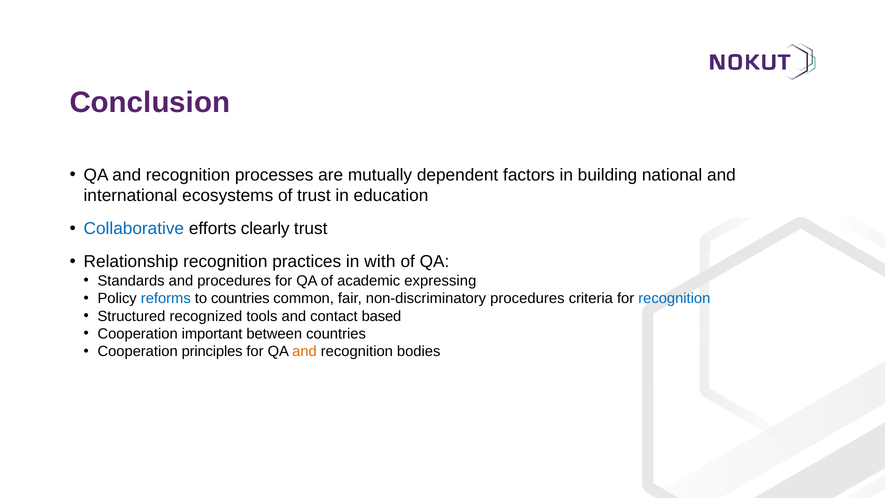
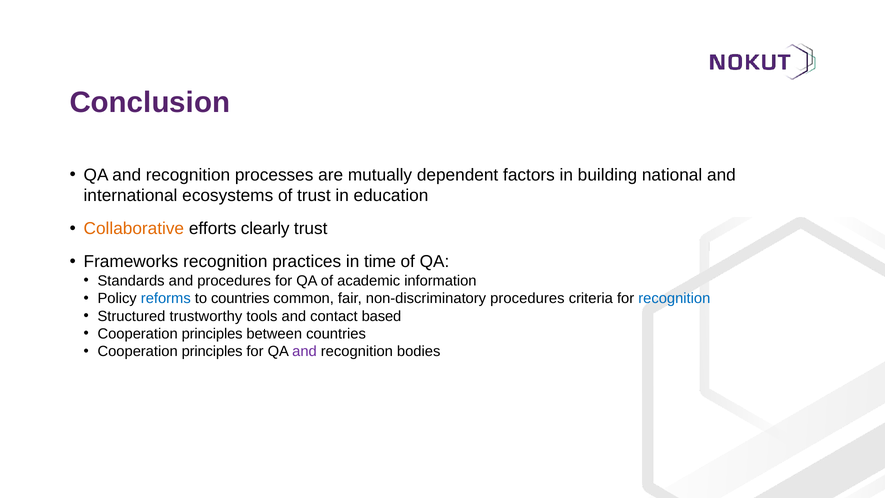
Collaborative colour: blue -> orange (134, 229)
Relationship: Relationship -> Frameworks (131, 262)
with: with -> time (380, 262)
expressing: expressing -> information (440, 281)
recognized: recognized -> trustworthy (206, 316)
important: important -> principles (212, 334)
and colour: orange -> purple (304, 351)
